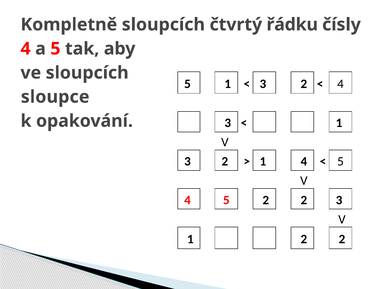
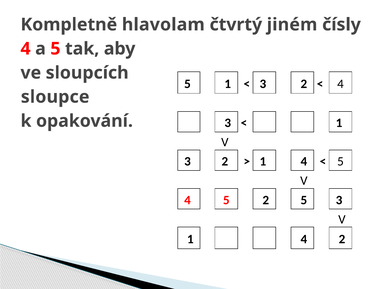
Kompletně sloupcích: sloupcích -> hlavolam (163, 25)
řádku: řádku -> jiném (292, 25)
5 2 2: 2 -> 5 (304, 200)
2: 2 -> 4 (304, 240)
